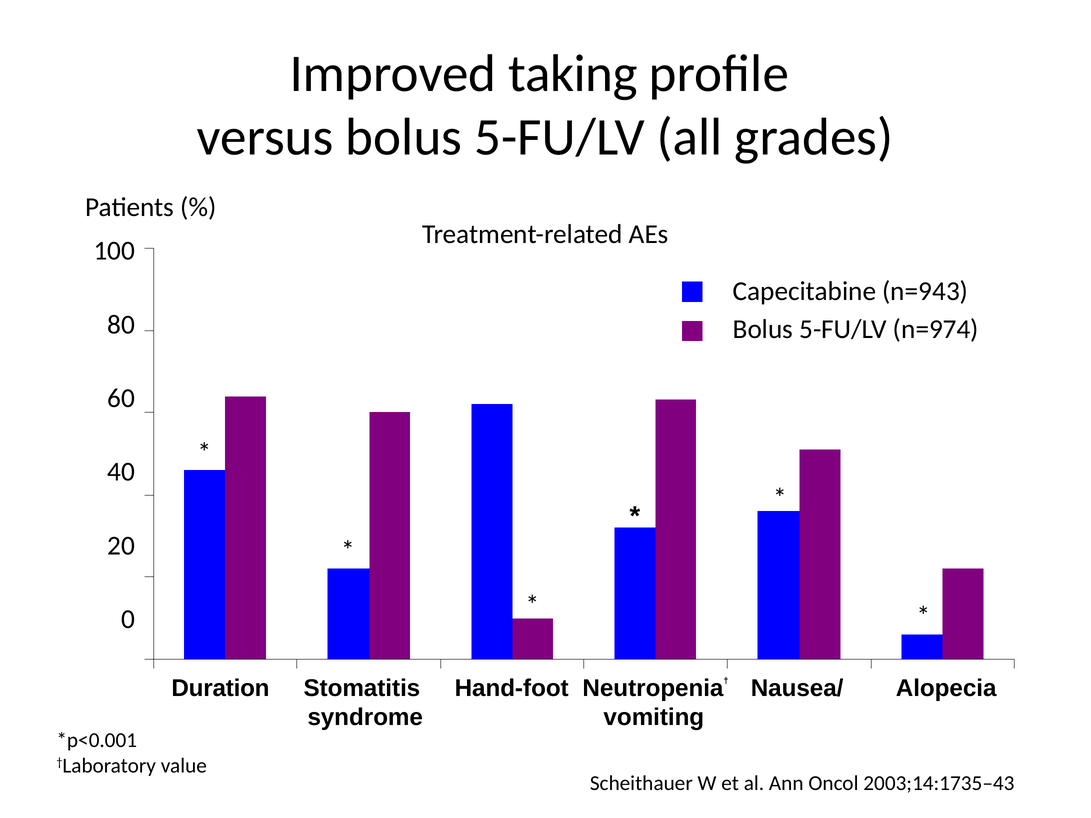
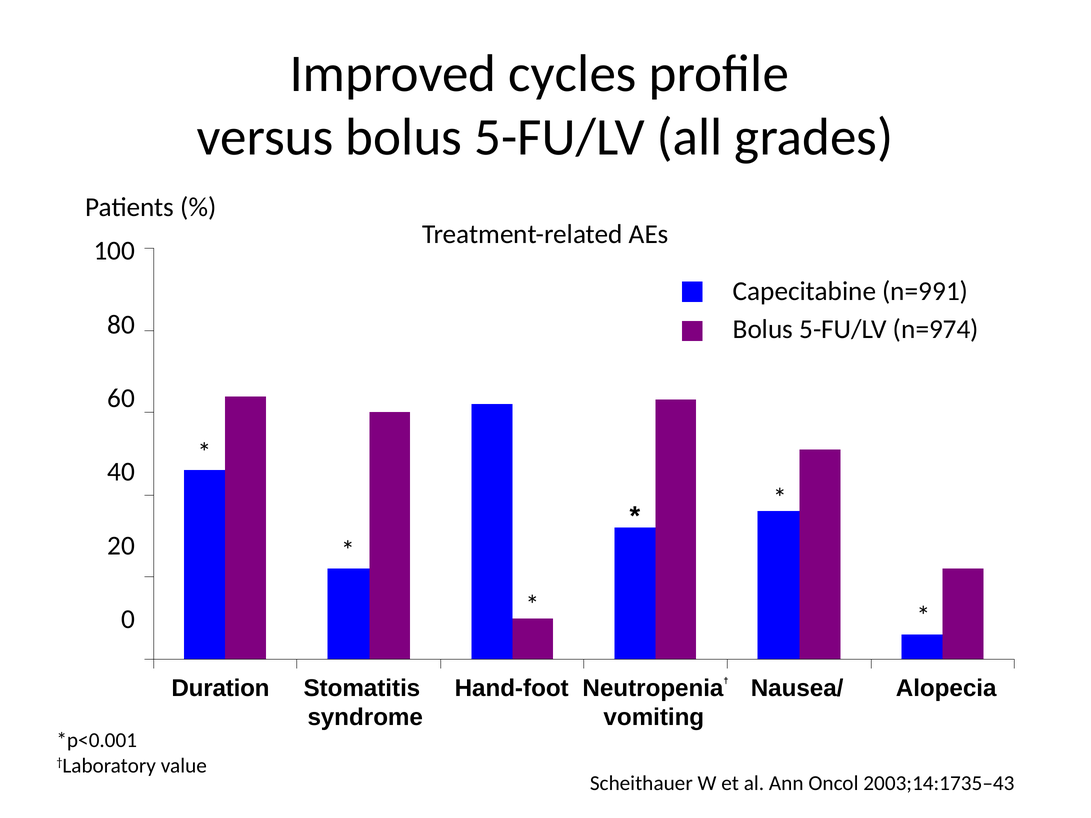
taking: taking -> cycles (572, 74)
n=943: n=943 -> n=991 (925, 291)
